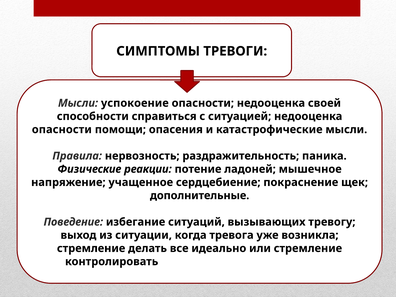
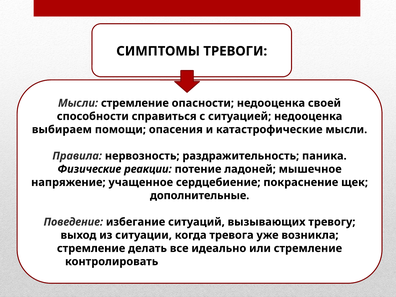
Мысли успокоение: успокоение -> стремление (135, 103)
опасности: опасности -> выбираем (62, 130)
